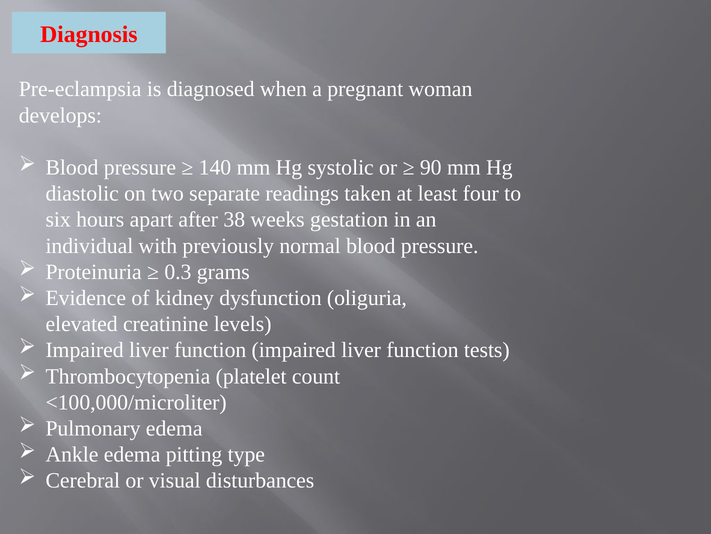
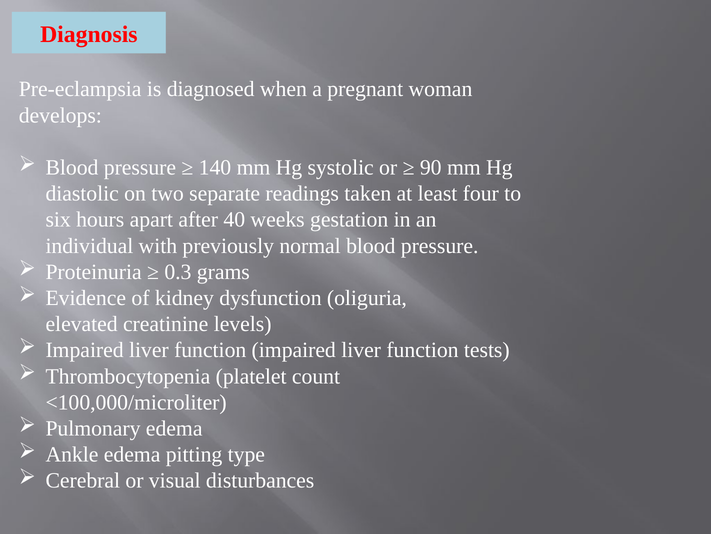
38: 38 -> 40 (234, 219)
